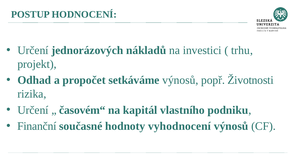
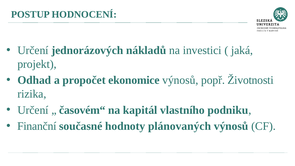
trhu: trhu -> jaká (242, 50)
setkáváme: setkáváme -> ekonomice (134, 80)
vyhodnocení: vyhodnocení -> plánovaných (180, 126)
